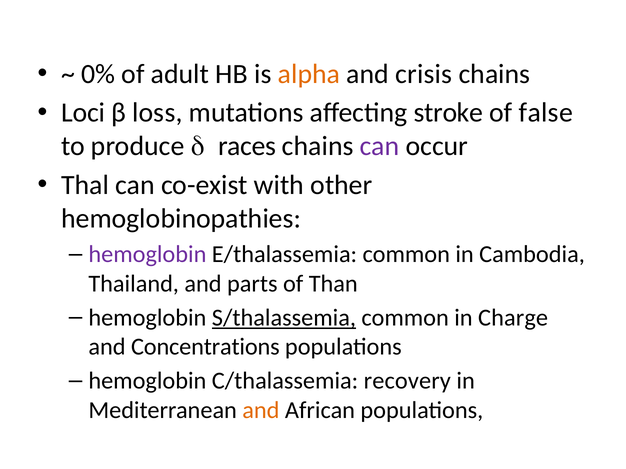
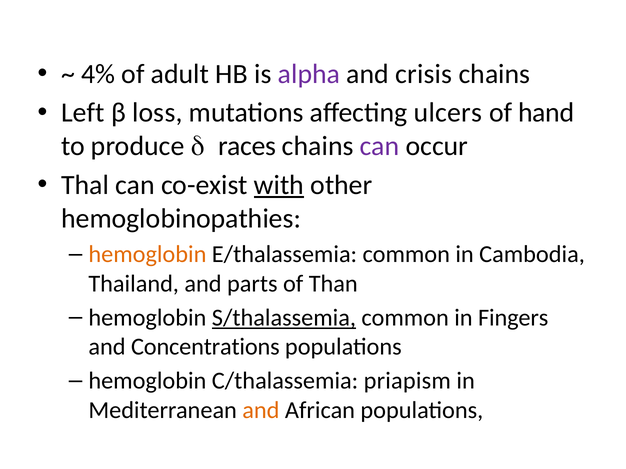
0%: 0% -> 4% (98, 74)
alpha colour: orange -> purple (309, 74)
Loci: Loci -> Left (83, 113)
stroke: stroke -> ulcers (448, 113)
false: false -> hand (546, 113)
with underline: none -> present (279, 185)
hemoglobin colour: purple -> orange (147, 255)
Charge: Charge -> Fingers (513, 318)
recovery: recovery -> priapism (407, 381)
